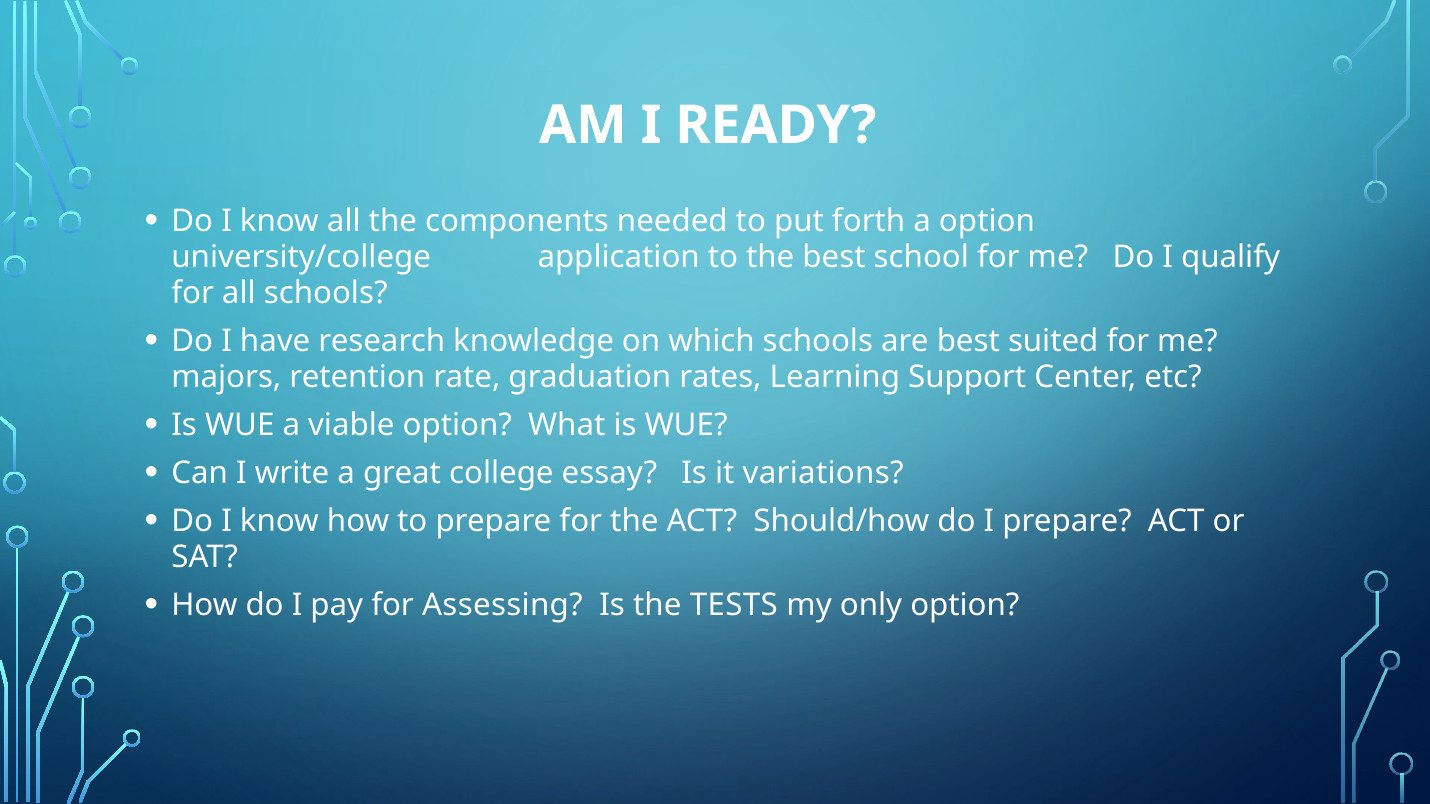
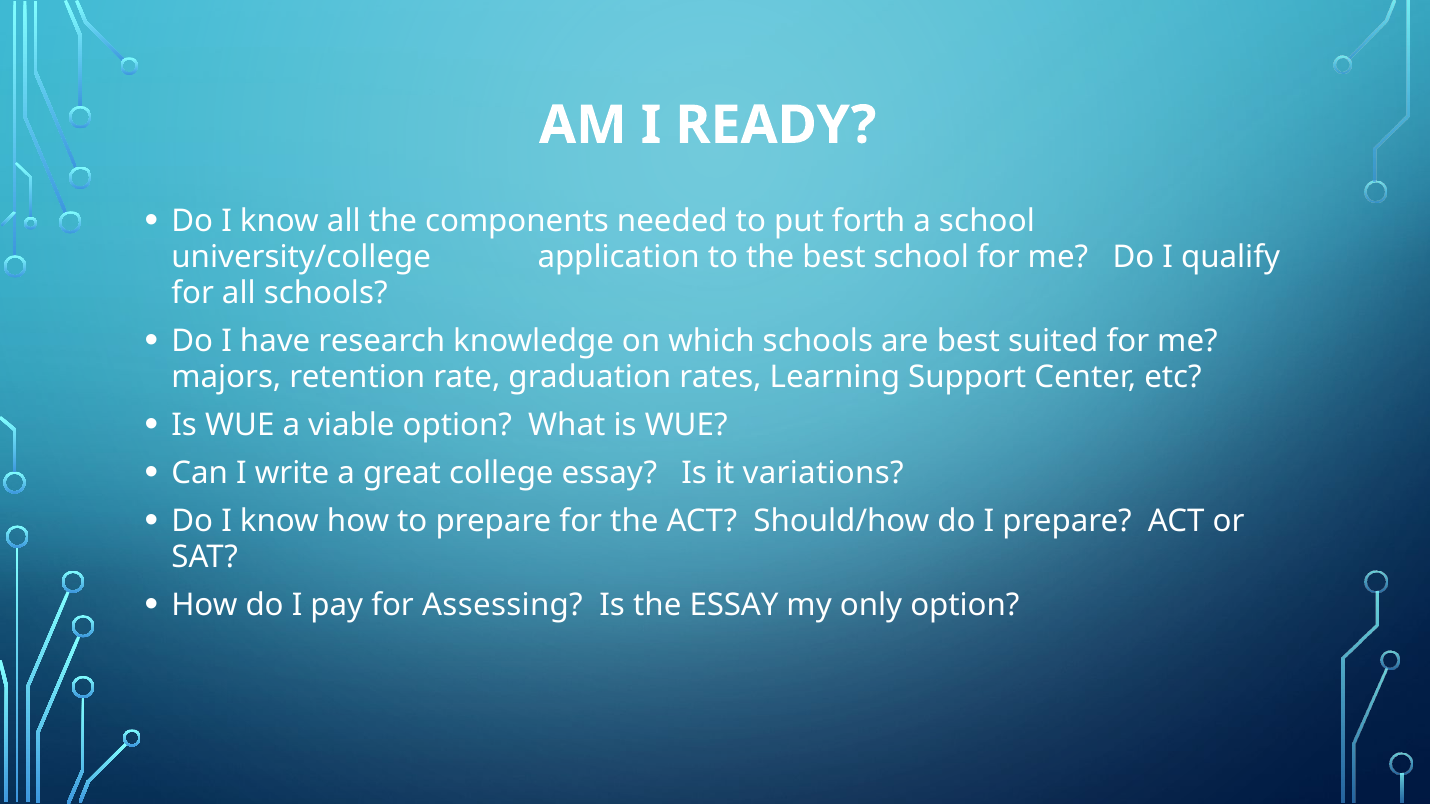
a option: option -> school (987, 222)
the TESTS: TESTS -> ESSAY (734, 605)
